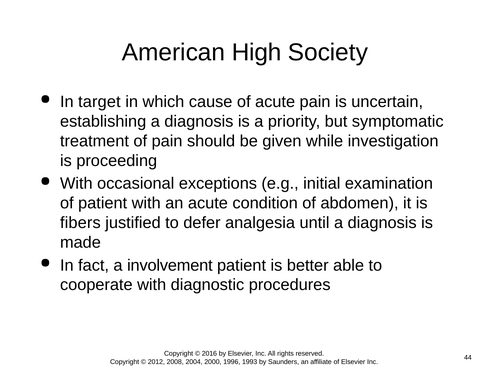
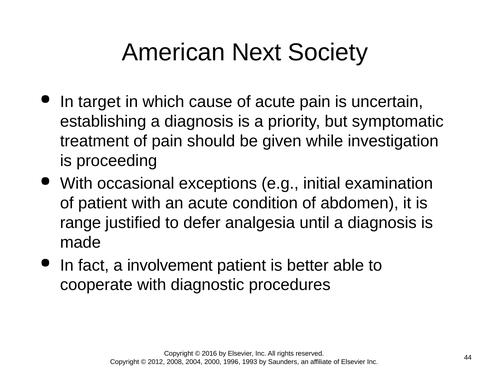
High: High -> Next (257, 52)
fibers: fibers -> range (81, 222)
